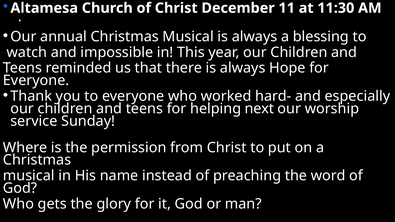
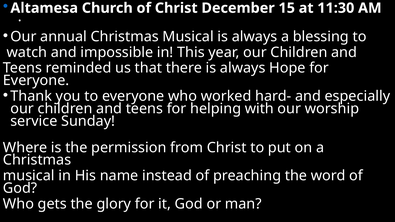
11: 11 -> 15 (287, 8)
next: next -> with (259, 109)
